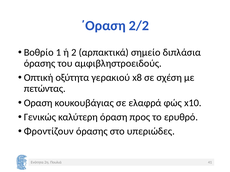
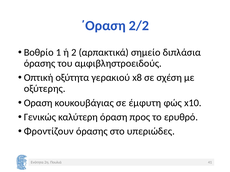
πετώντας: πετώντας -> οξύτερης (45, 89)
ελαφρά: ελαφρά -> έμφυτη (145, 103)
